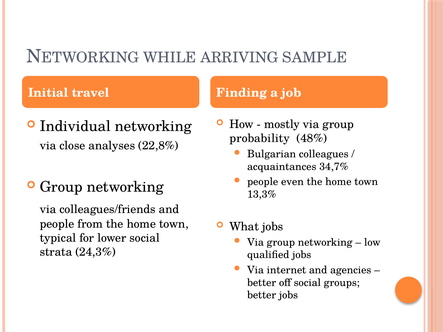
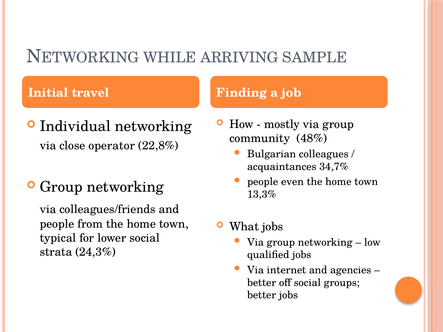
probability: probability -> community (260, 138)
analyses: analyses -> operator (112, 146)
